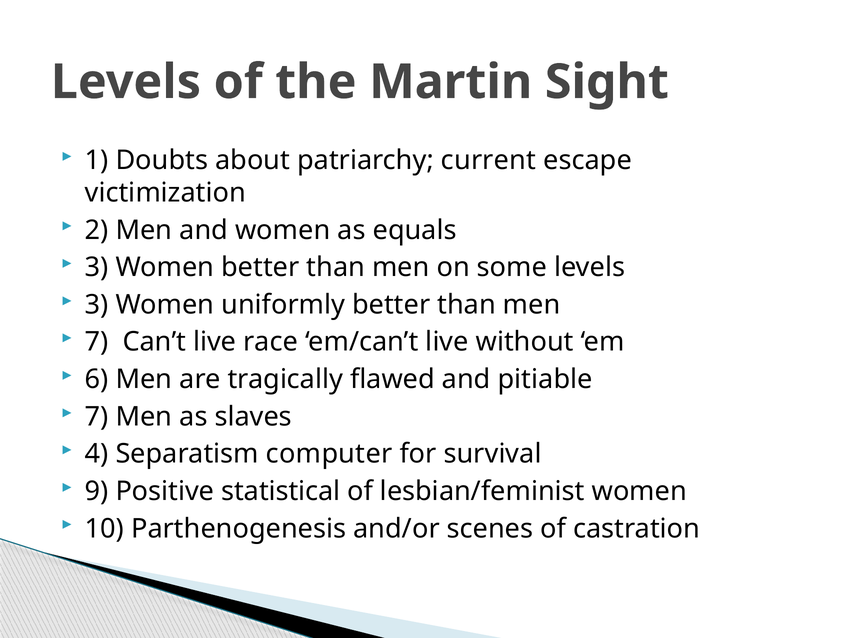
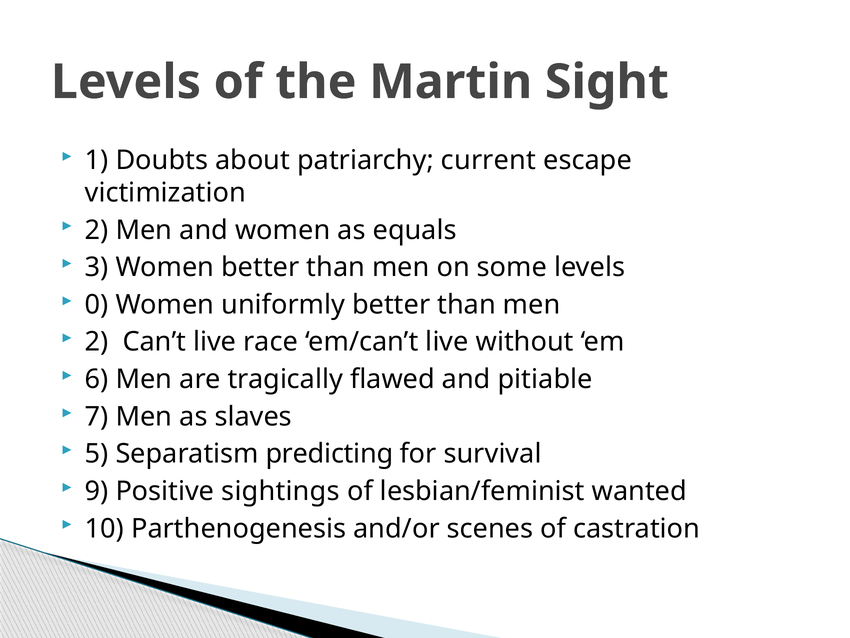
3: 3 -> 0 (97, 304)
7: 7 -> 2 (97, 342)
4: 4 -> 5 (97, 454)
computer: computer -> predicting (329, 454)
statistical: statistical -> sightings (281, 491)
lesbian/feminist women: women -> wanted (639, 491)
